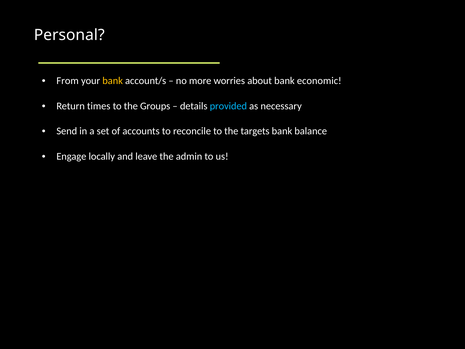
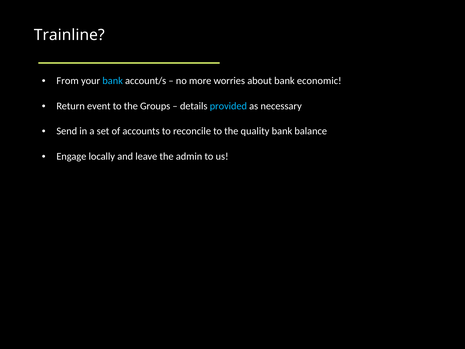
Personal: Personal -> Trainline (69, 35)
bank colour: yellow -> light blue (113, 81)
times: times -> event (99, 106)
targets: targets -> quality (255, 131)
